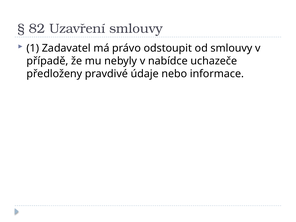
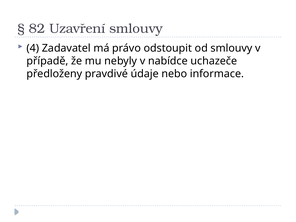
1: 1 -> 4 (33, 48)
